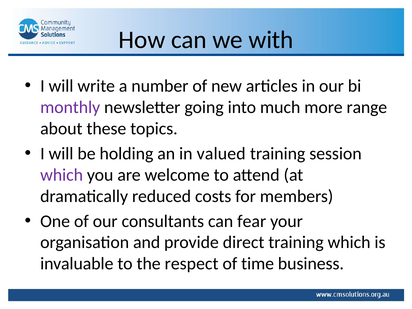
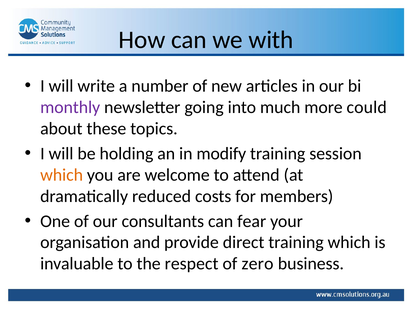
range: range -> could (367, 107)
valued: valued -> modify (221, 154)
which colour: purple -> orange (62, 175)
time: time -> zero (257, 264)
